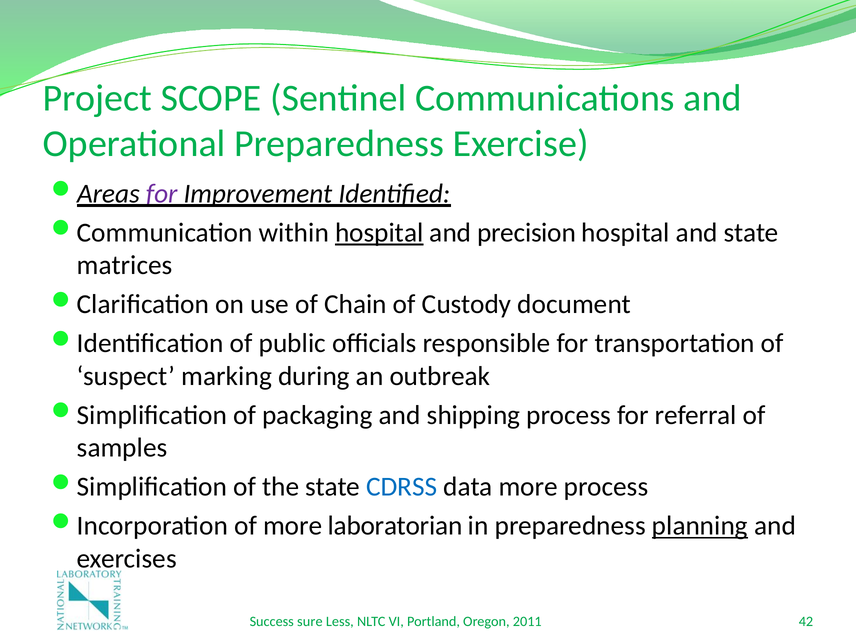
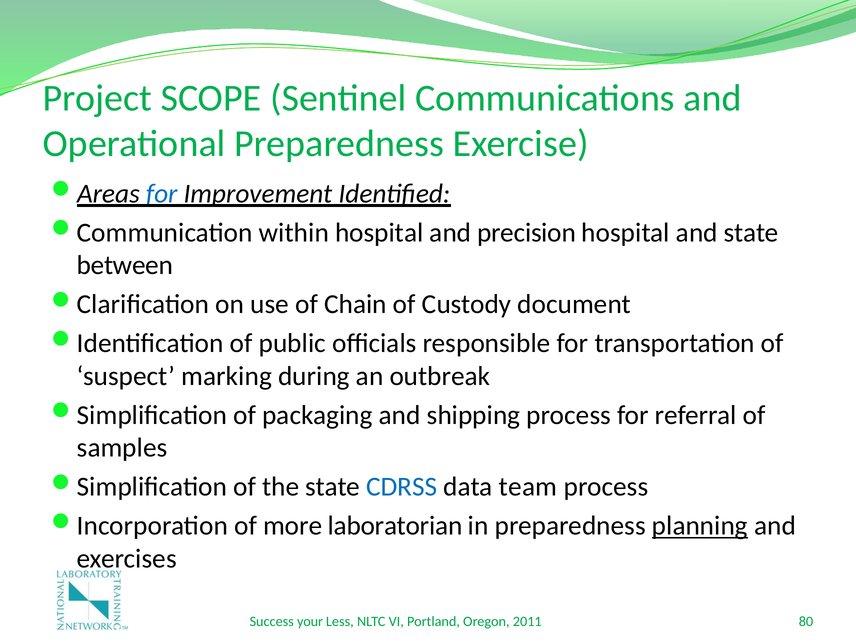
for colour: purple -> blue (162, 194)
hospital underline: present -> none (379, 233)
matrices: matrices -> between (125, 265)
data more: more -> team (528, 487)
sure: sure -> your (310, 621)
42: 42 -> 80 (806, 621)
